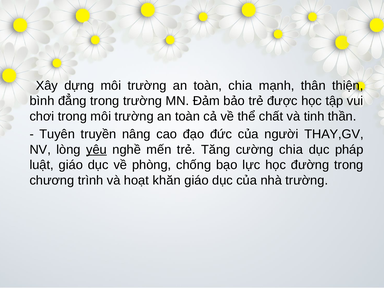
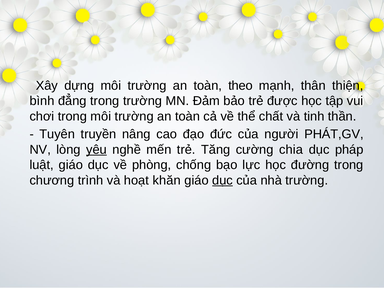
toàn chia: chia -> theo (241, 86)
THAY,GV: THAY,GV -> PHÁT,GV (334, 134)
dục underline: none -> present (222, 180)
